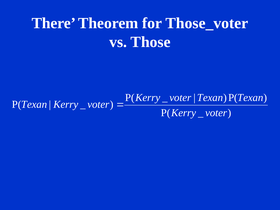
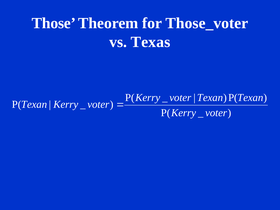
There: There -> Those (54, 23)
Those: Those -> Texas (151, 42)
